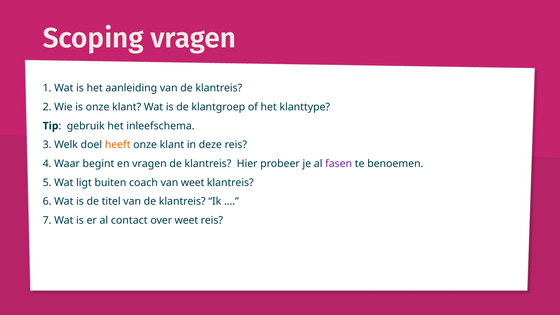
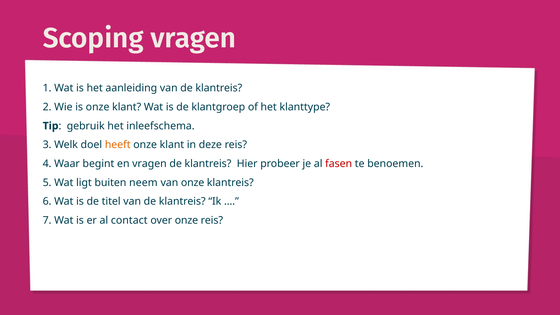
fasen colour: purple -> red (339, 164)
coach: coach -> neem (143, 183)
van weet: weet -> onze (193, 183)
over weet: weet -> onze (186, 220)
